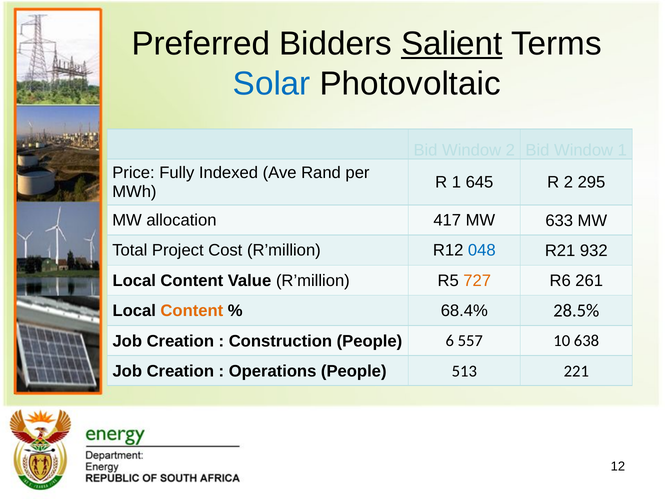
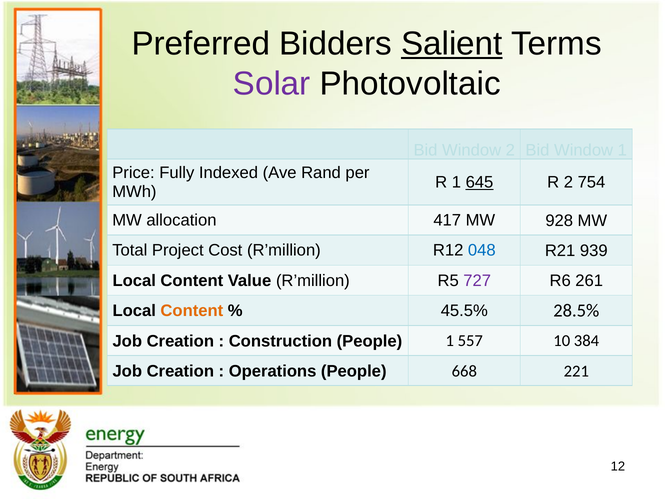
Solar colour: blue -> purple (272, 84)
645 underline: none -> present (479, 182)
295: 295 -> 754 (591, 182)
633: 633 -> 928 (559, 221)
932: 932 -> 939 (594, 251)
727 colour: orange -> purple (477, 281)
68.4%: 68.4% -> 45.5% (464, 311)
People 6: 6 -> 1 (450, 341)
638: 638 -> 384 (586, 341)
513: 513 -> 668 (464, 371)
